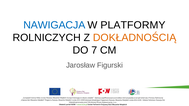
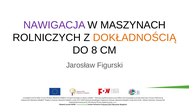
NAWIGACJA colour: blue -> purple (54, 25)
PLATFORMY: PLATFORMY -> MASZYNACH (133, 25)
7: 7 -> 8 (94, 50)
